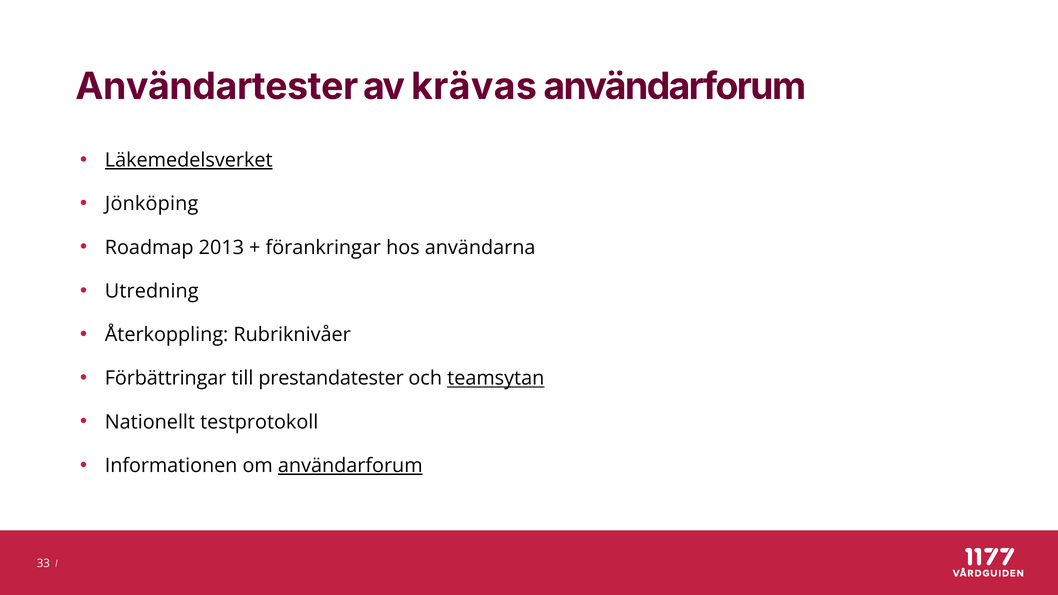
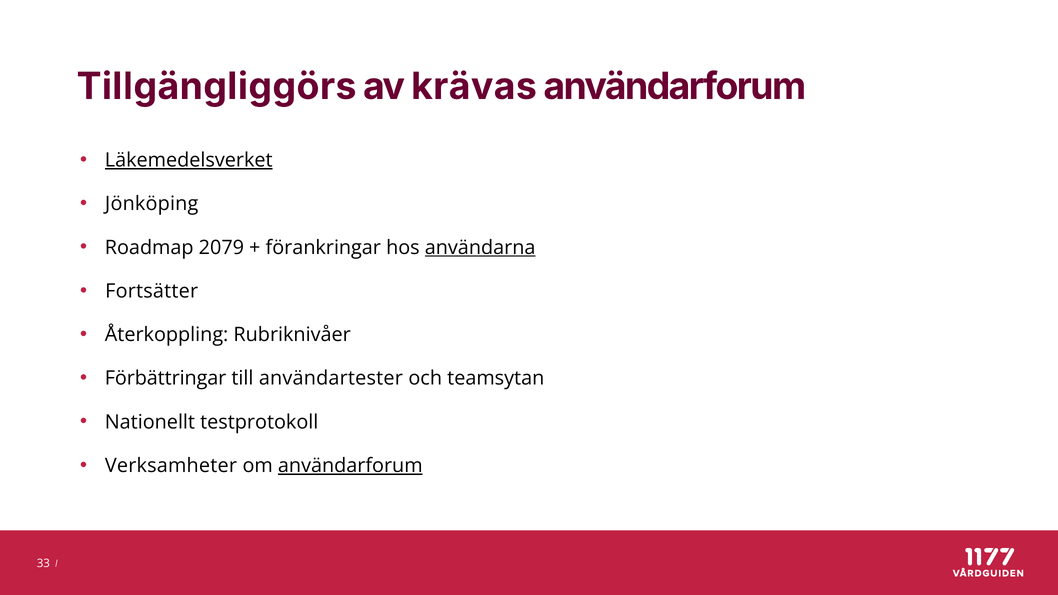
Användartester: Användartester -> Tillgängliggörs (216, 87)
2013: 2013 -> 2079 (221, 248)
användarna underline: none -> present (480, 248)
Utredning: Utredning -> Fortsätter (152, 291)
prestandatester: prestandatester -> användartester (331, 378)
teamsytan underline: present -> none (496, 378)
Informationen: Informationen -> Verksamheter (171, 466)
